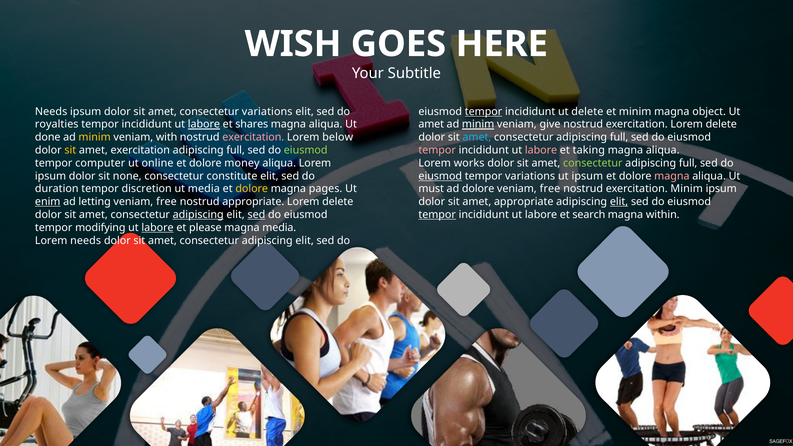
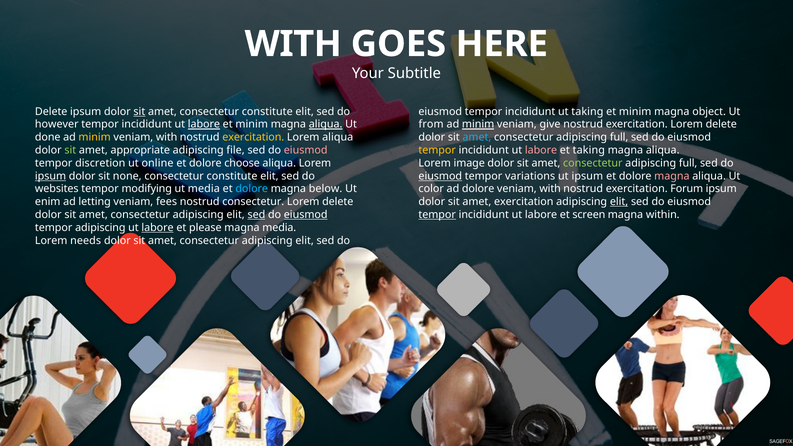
WISH: WISH -> WITH (293, 44)
Needs: Needs -> Delete (51, 111)
sit underline: none -> present (139, 111)
amet consectetur variations: variations -> constitute (267, 111)
tempor underline: present -> none (484, 111)
ut delete: delete -> taking (587, 111)
royalties: royalties -> however (57, 124)
shares: shares -> minim (252, 124)
aliqua underline: none -> present (326, 124)
amet: amet -> from (431, 124)
exercitation colour: pink -> yellow (253, 137)
Lorem below: below -> aliqua (338, 137)
sit colour: yellow -> light green (70, 150)
amet exercitation: exercitation -> appropriate (140, 150)
full: full -> file (236, 150)
eiusmod colour: light green -> pink (306, 150)
tempor colour: pink -> yellow (437, 150)
computer: computer -> discretion (100, 163)
money: money -> choose (242, 163)
works: works -> image (469, 163)
ipsum underline: none -> present (51, 176)
duration: duration -> websites (57, 189)
discretion: discretion -> modifying (147, 189)
dolore colour: yellow -> light blue (252, 189)
pages: pages -> below (326, 189)
must: must -> color (431, 189)
free: free -> with (550, 189)
exercitation Minim: Minim -> Forum (687, 189)
enim underline: present -> none (48, 202)
free: free -> fees (167, 202)
nostrud appropriate: appropriate -> consectetur (253, 202)
amet appropriate: appropriate -> exercitation (524, 202)
adipiscing underline: present -> none (198, 215)
eiusmod underline: none -> present (306, 215)
search: search -> screen (589, 215)
tempor modifying: modifying -> adipiscing (100, 228)
